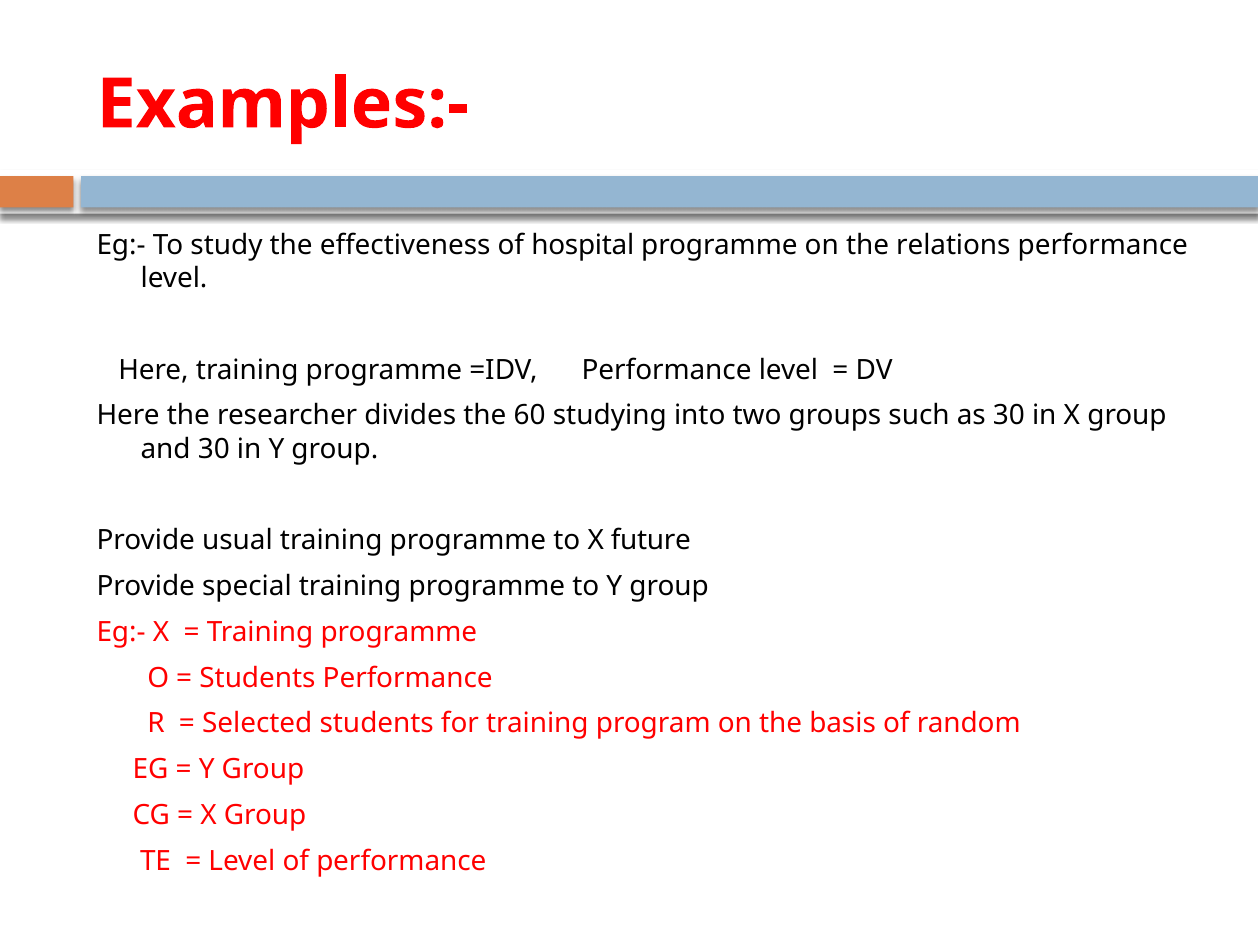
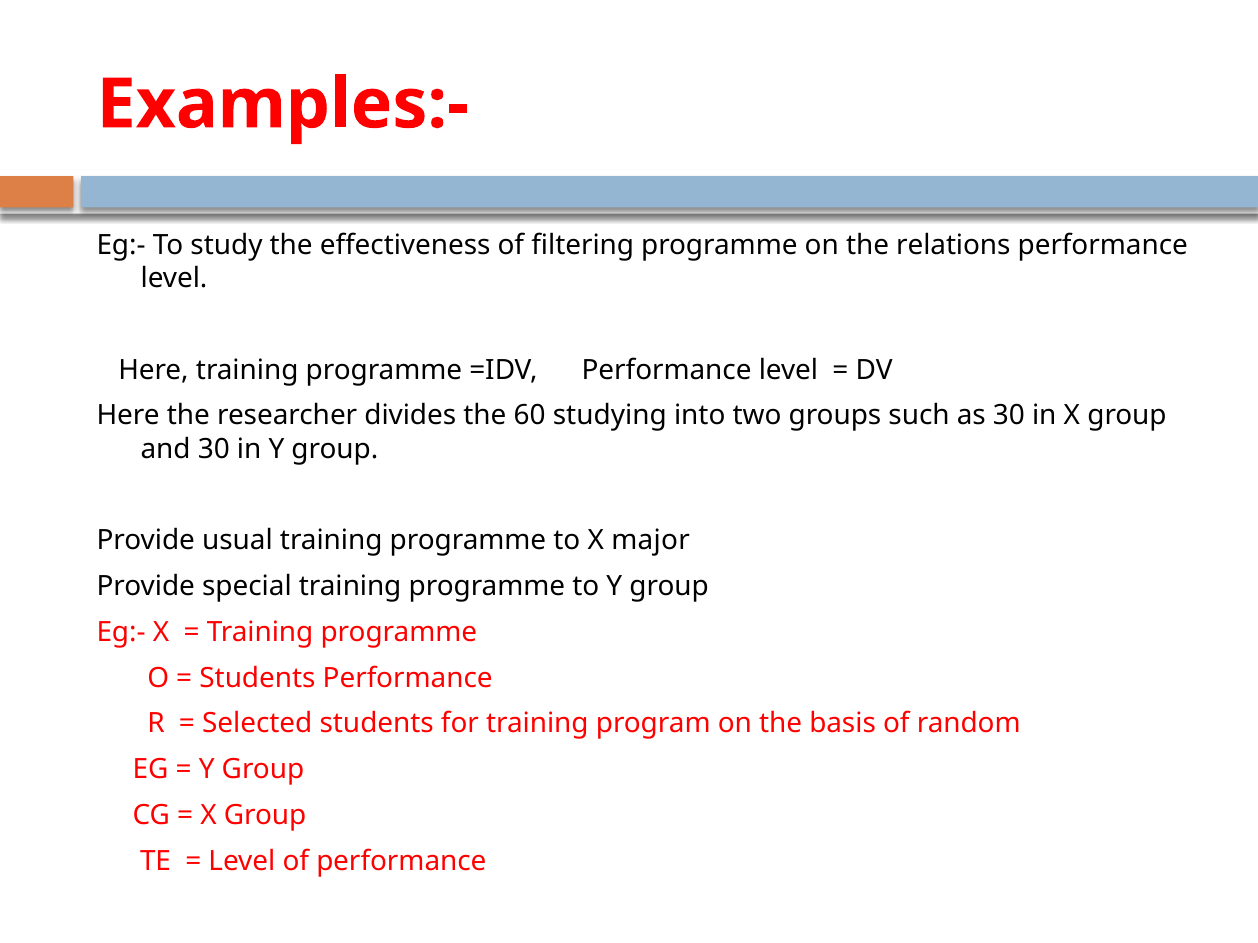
hospital: hospital -> filtering (583, 245)
future: future -> major (651, 541)
